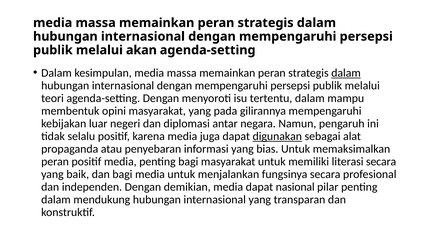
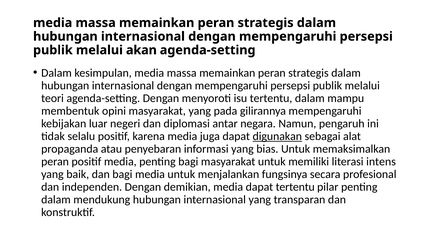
dalam underline: present -> none (346, 73)
literasi secara: secara -> intens (381, 162)
dapat nasional: nasional -> tertentu (295, 187)
